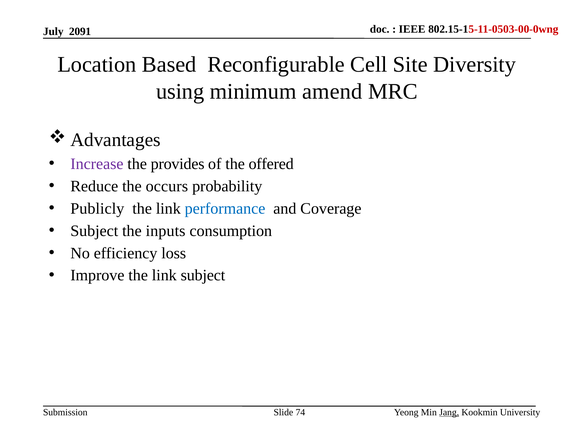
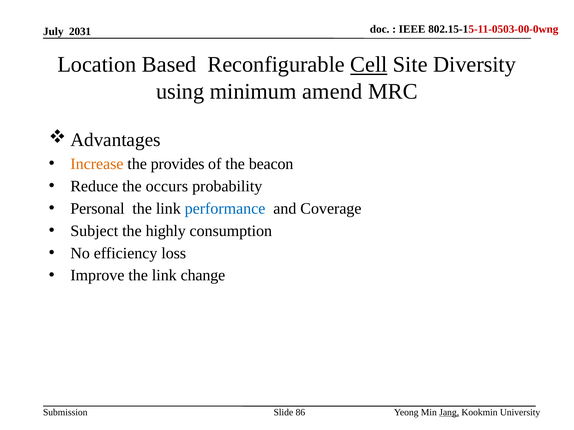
2091: 2091 -> 2031 (80, 32)
Cell underline: none -> present (369, 65)
Increase colour: purple -> orange (97, 164)
offered: offered -> beacon (271, 164)
Publicly: Publicly -> Personal (97, 209)
inputs: inputs -> highly (166, 231)
link subject: subject -> change (203, 276)
74: 74 -> 86 (300, 413)
